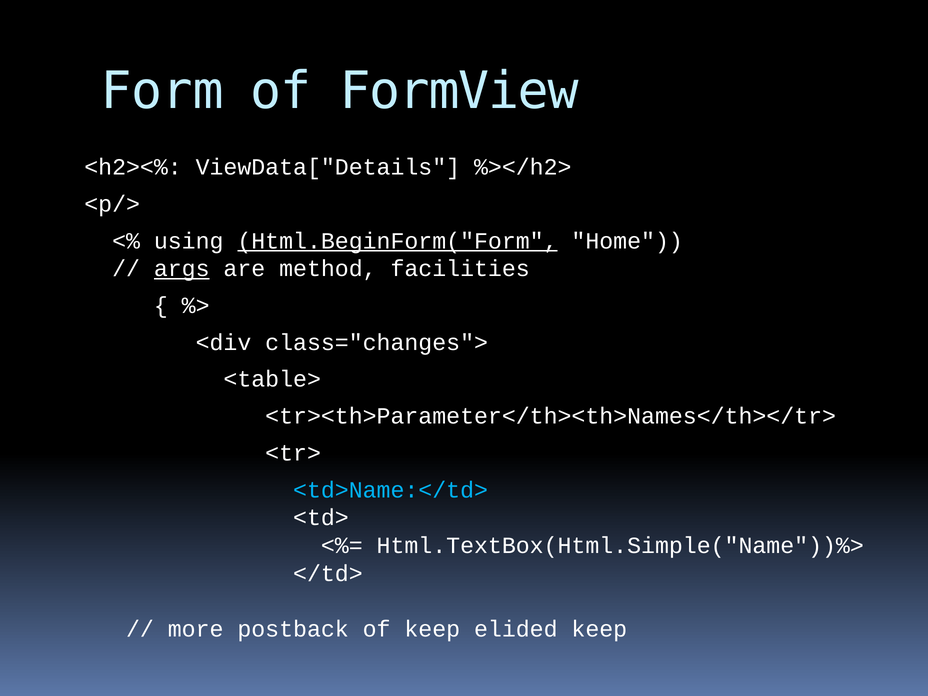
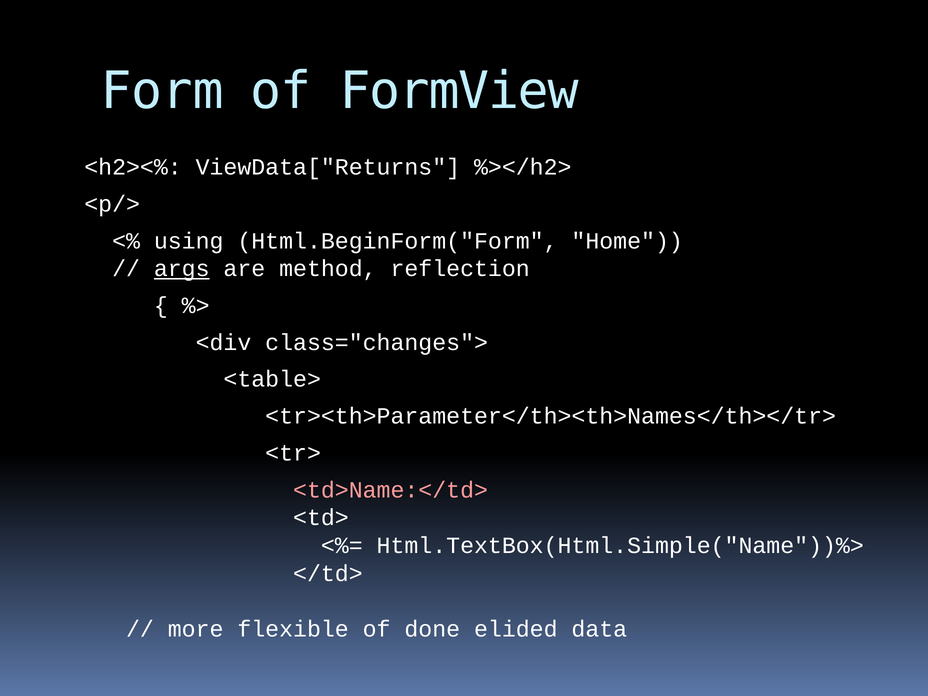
ViewData["Details: ViewData["Details -> ViewData["Returns (328, 167)
Html.BeginForm("Form underline: present -> none (397, 241)
facilities: facilities -> reflection (460, 269)
<td>Name:</td> colour: light blue -> pink (391, 490)
postback: postback -> flexible (293, 629)
of keep: keep -> done (432, 629)
elided keep: keep -> data (599, 629)
